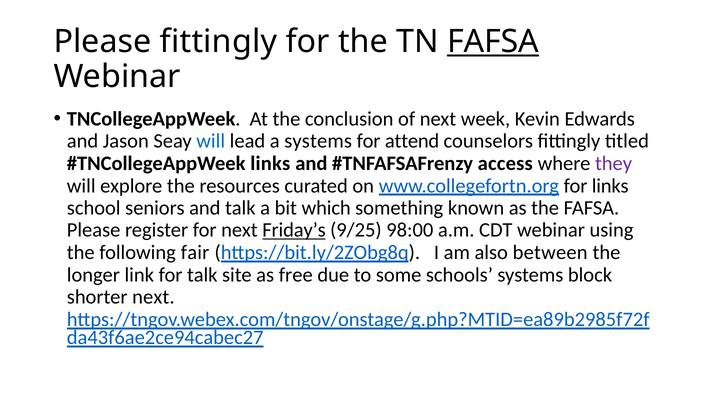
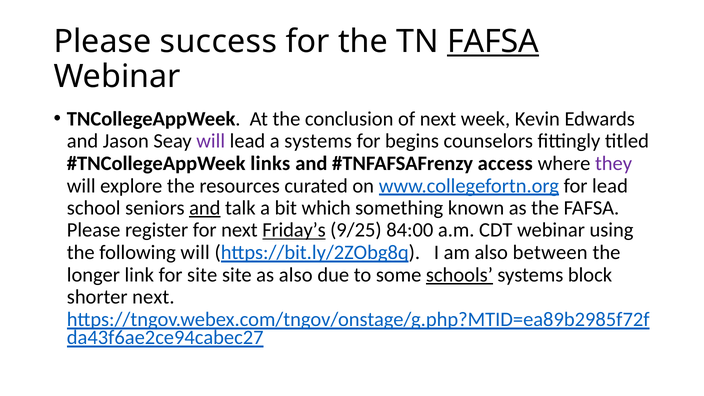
Please fittingly: fittingly -> success (218, 42)
will colour: blue -> purple (211, 141)
attend: attend -> begins (412, 141)
for links: links -> lead (610, 186)
and underline: none -> present (205, 208)
98:00: 98:00 -> 84:00 (410, 230)
following fair: fair -> will (195, 253)
for talk: talk -> site (202, 275)
as free: free -> also (296, 275)
schools underline: none -> present (459, 275)
